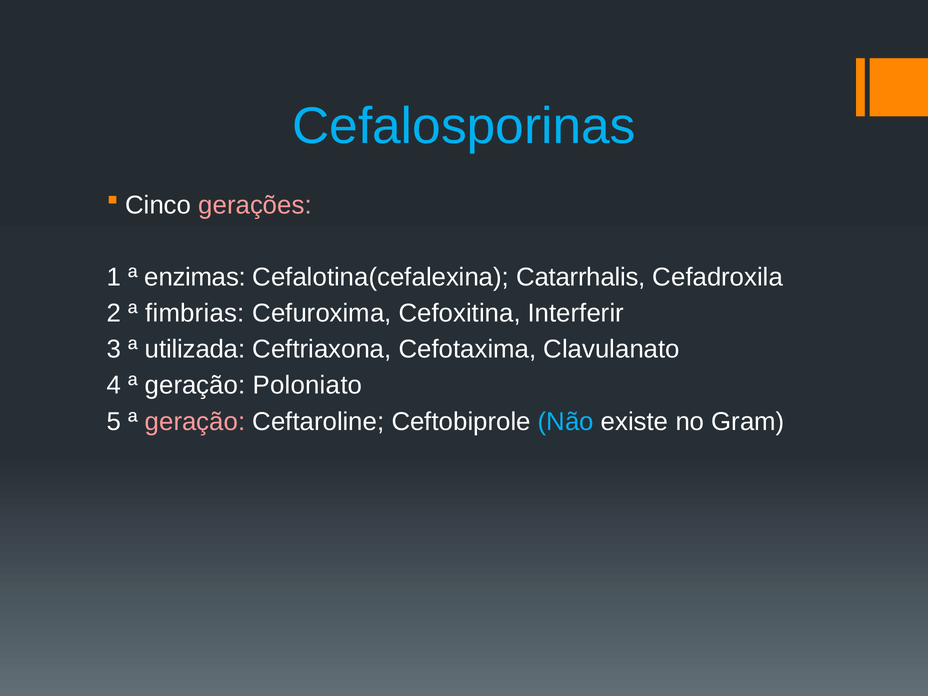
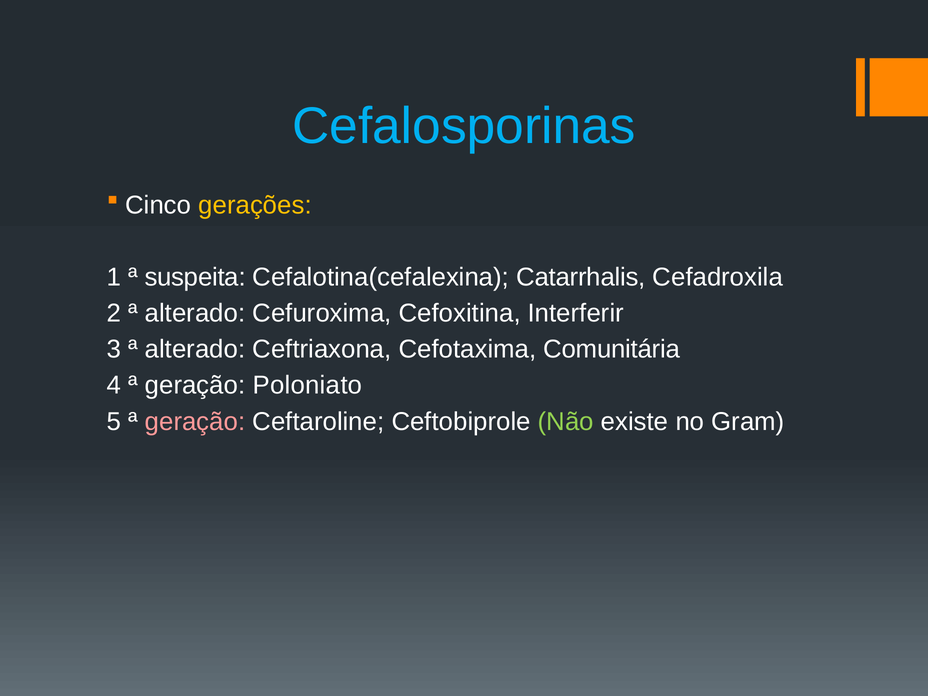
gerações colour: pink -> yellow (255, 205)
enzimas: enzimas -> suspeita (195, 277)
2 ª fimbrias: fimbrias -> alterado (195, 313)
3 ª utilizada: utilizada -> alterado (195, 349)
Clavulanato: Clavulanato -> Comunitária (612, 349)
Não colour: light blue -> light green (566, 422)
